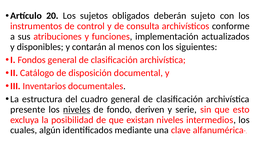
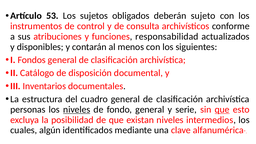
20: 20 -> 53 (52, 16)
implementación: implementación -> responsabilidad (167, 37)
presente: presente -> personas (28, 109)
fondo deriven: deriven -> general (150, 109)
que underline: none -> present (222, 109)
